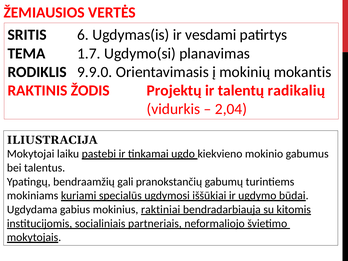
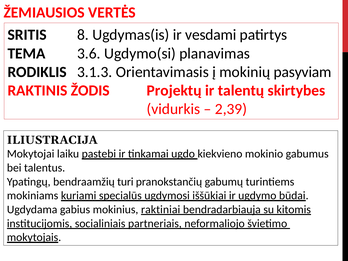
6: 6 -> 8 (83, 35)
1.7: 1.7 -> 3.6 (89, 53)
9.9.0: 9.9.0 -> 3.1.3 (95, 72)
mokantis: mokantis -> pasyviam (303, 72)
radikalių: radikalių -> skirtybes (296, 91)
2,04: 2,04 -> 2,39 (231, 109)
gali: gali -> turi (125, 182)
